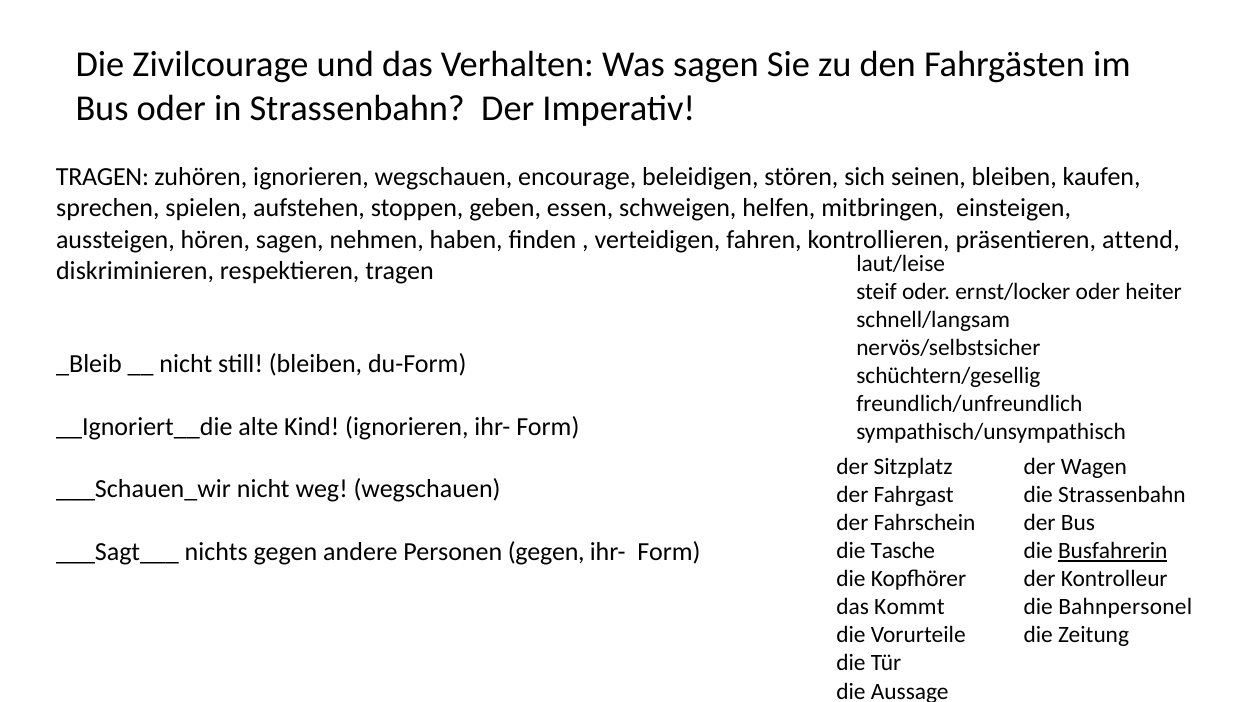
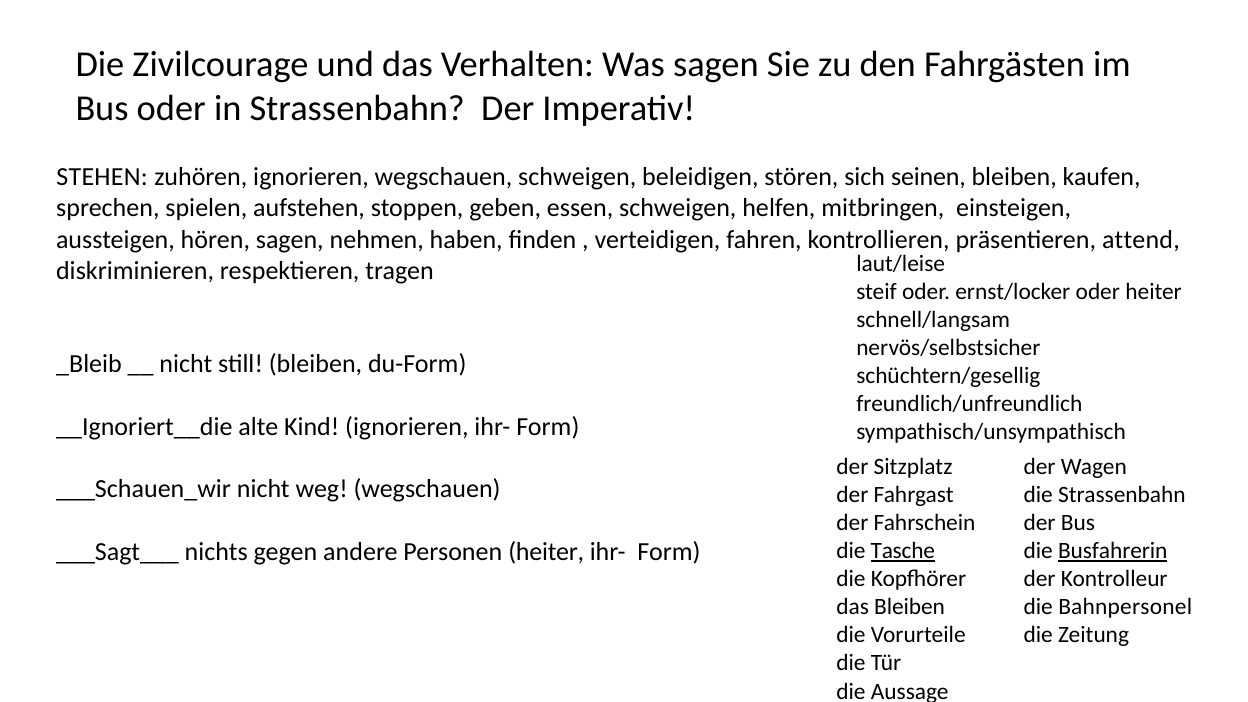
TRAGEN: TRAGEN -> STEHEN (102, 177)
wegschauen encourage: encourage -> schweigen (577, 177)
Personen gegen: gegen -> heiter (546, 552)
Tasche underline: none -> present (903, 551)
das Kommt: Kommt -> Bleiben (910, 607)
